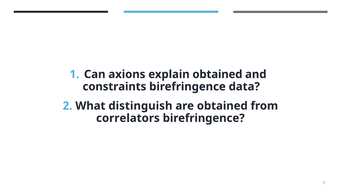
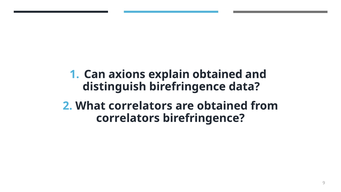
constraints: constraints -> distinguish (114, 87)
What distinguish: distinguish -> correlators (140, 106)
